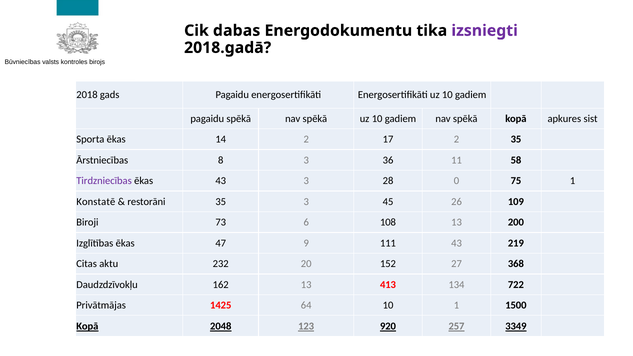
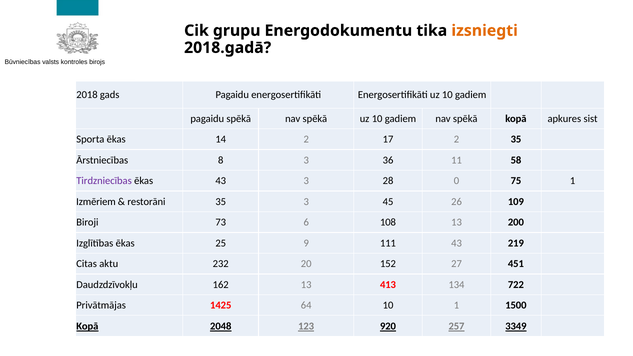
dabas: dabas -> grupu (237, 31)
izsniegti colour: purple -> orange (485, 31)
Konstatē: Konstatē -> Izmēriem (96, 202)
47: 47 -> 25 (221, 243)
368: 368 -> 451 (516, 264)
